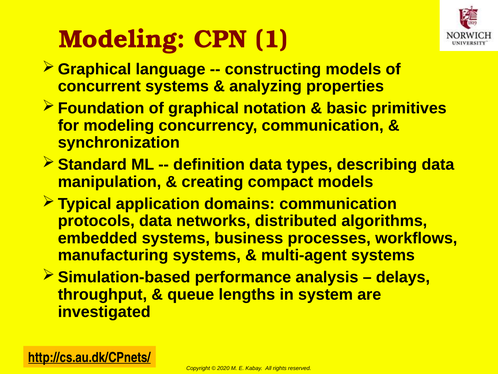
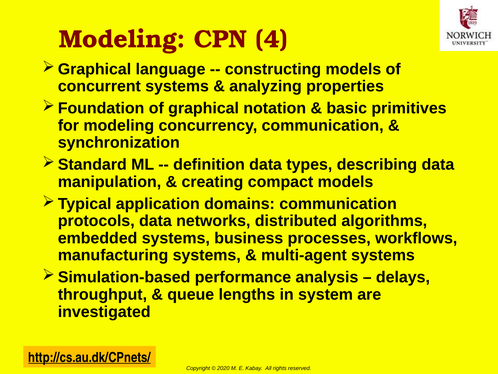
1: 1 -> 4 (272, 39)
